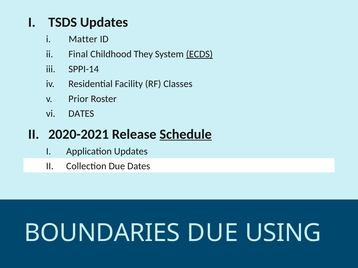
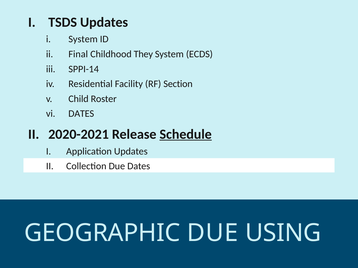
Matter: Matter -> System (83, 39)
ECDS underline: present -> none (199, 54)
Classes: Classes -> Section (178, 84)
Prior: Prior -> Child (78, 99)
BOUNDARIES: BOUNDARIES -> GEOGRAPHIC (102, 233)
